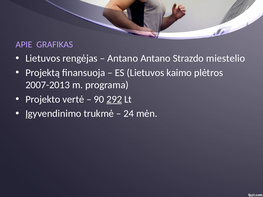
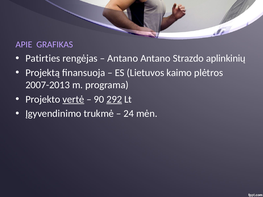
Lietuvos: Lietuvos -> Patirties (43, 58)
miestelio: miestelio -> aplinkinių (226, 58)
vertė underline: none -> present (73, 99)
